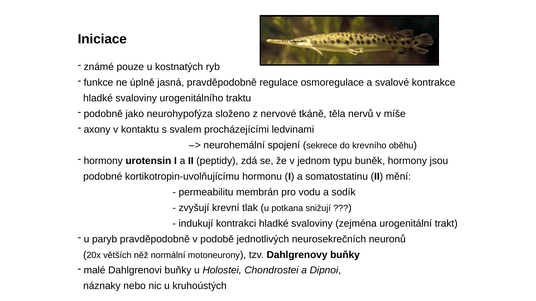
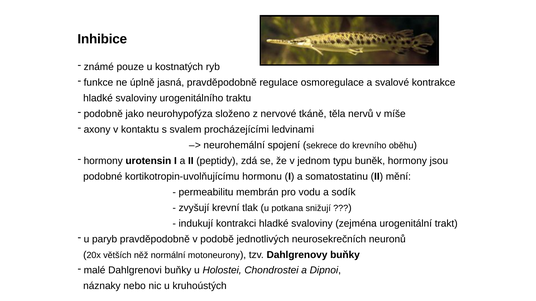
Iniciace: Iniciace -> Inhibice (102, 39)
